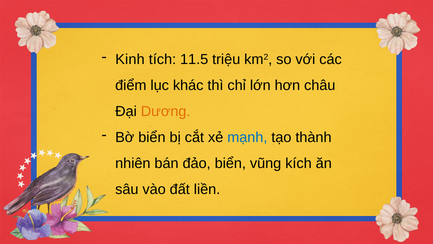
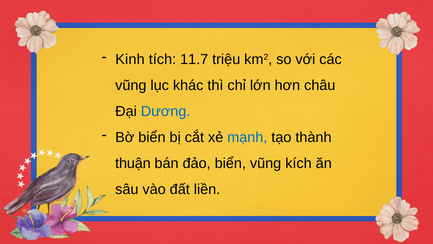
11.5: 11.5 -> 11.7 (194, 59)
điểm: điểm -> vũng (131, 85)
Dương colour: orange -> blue (166, 111)
nhiên: nhiên -> thuận (133, 163)
